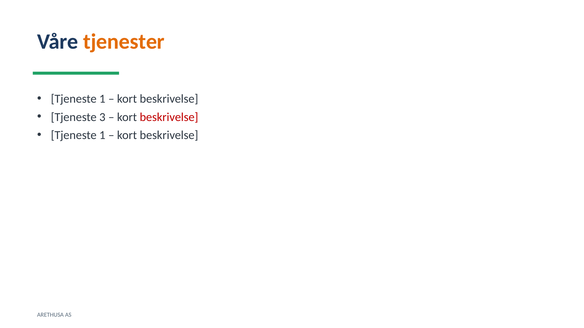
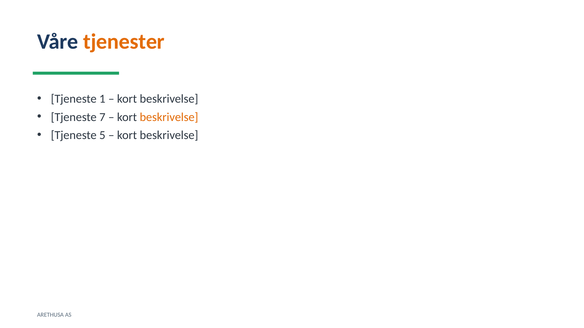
3: 3 -> 7 (102, 117)
beskrivelse colour: red -> orange (169, 117)
1: 1 -> 5 (102, 135)
